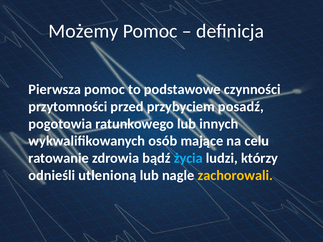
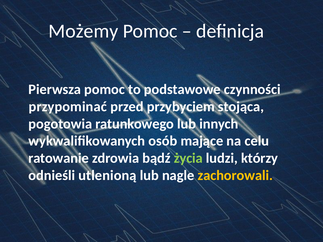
przytomności: przytomności -> przypominać (68, 107)
posadź: posadź -> stojąca (241, 107)
życia colour: light blue -> light green (188, 158)
